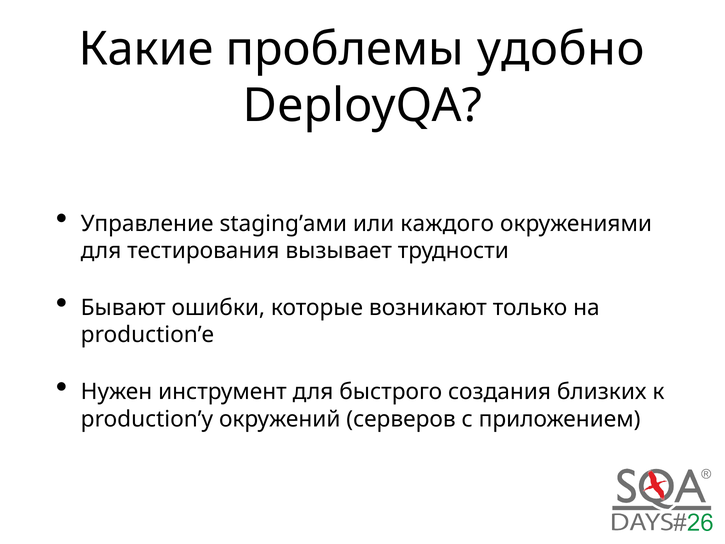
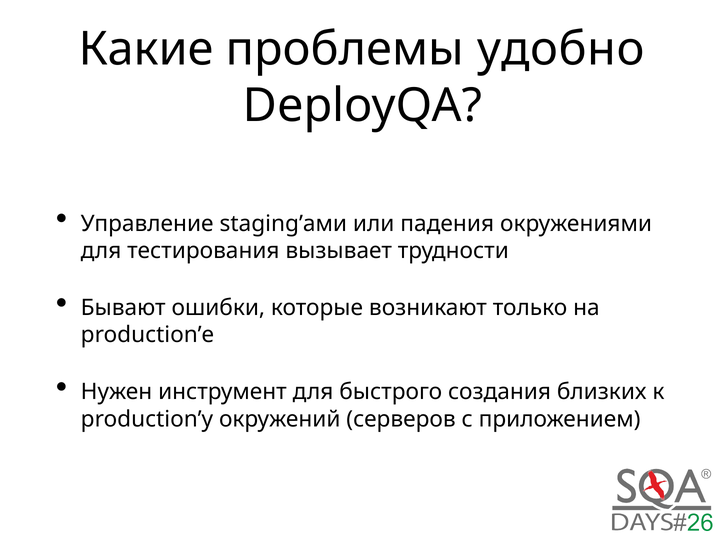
каждого: каждого -> падения (447, 224)
